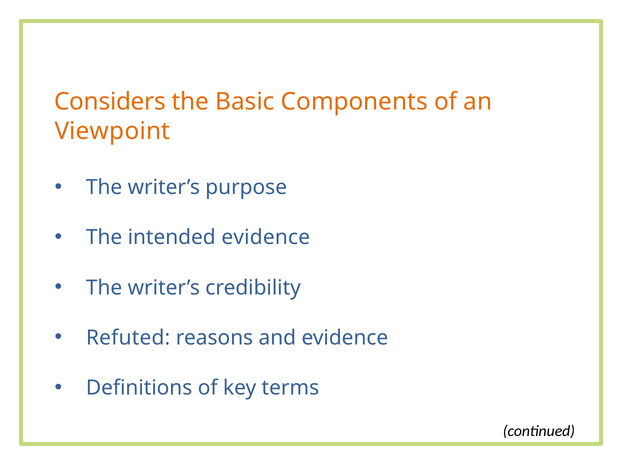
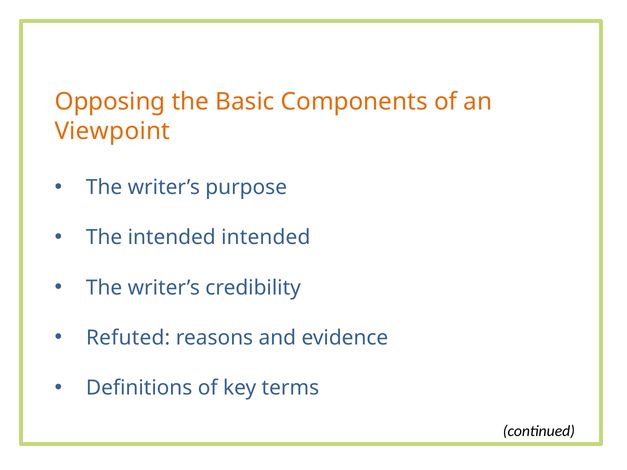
Considers: Considers -> Opposing (110, 102)
intended evidence: evidence -> intended (266, 238)
